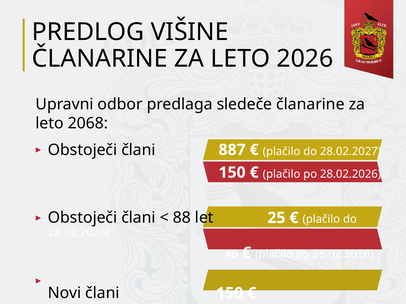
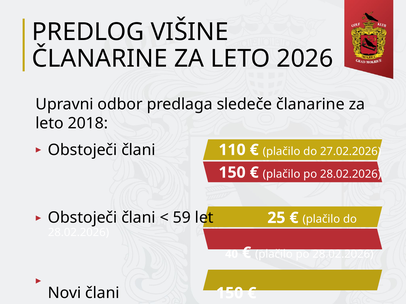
2068: 2068 -> 2018 (88, 124)
887: 887 -> 110 (232, 150)
28.02.2027: 28.02.2027 -> 27.02.2026 (351, 152)
88: 88 -> 59 (182, 218)
